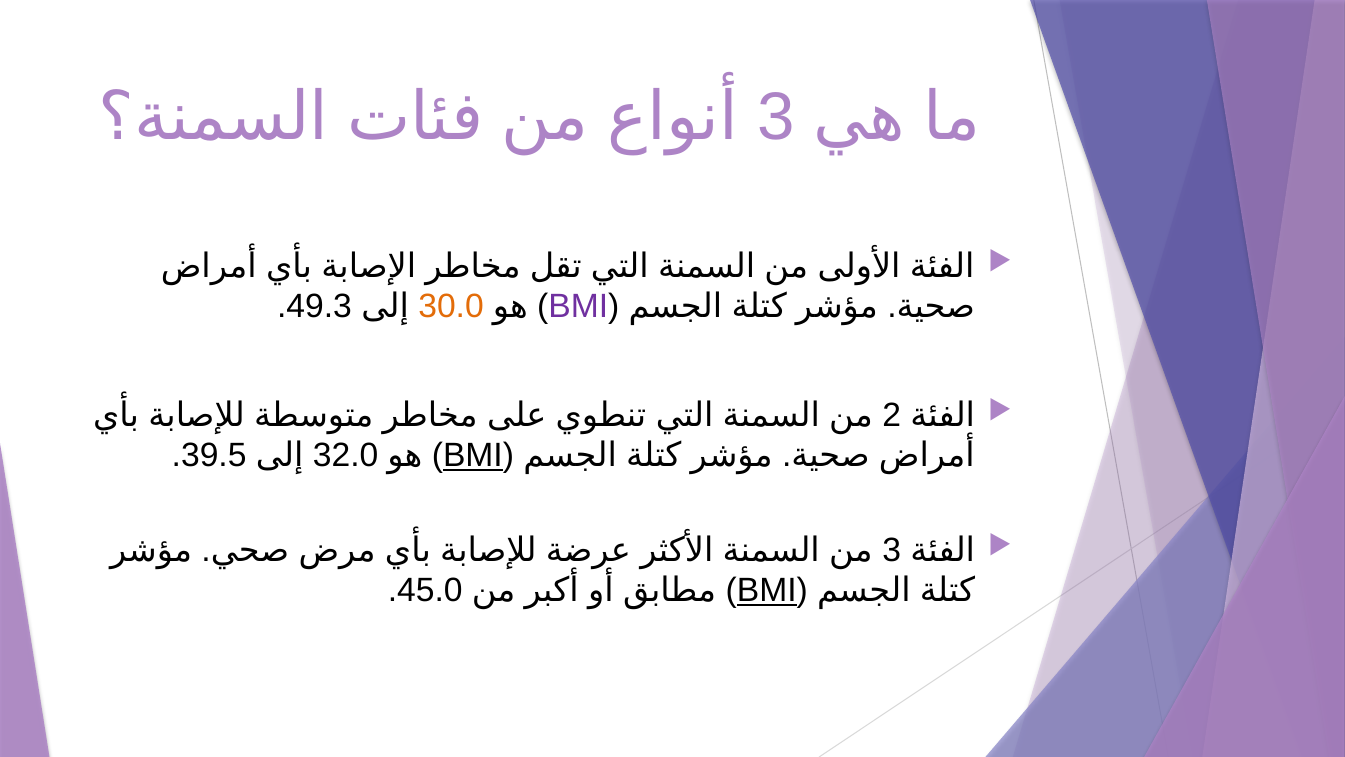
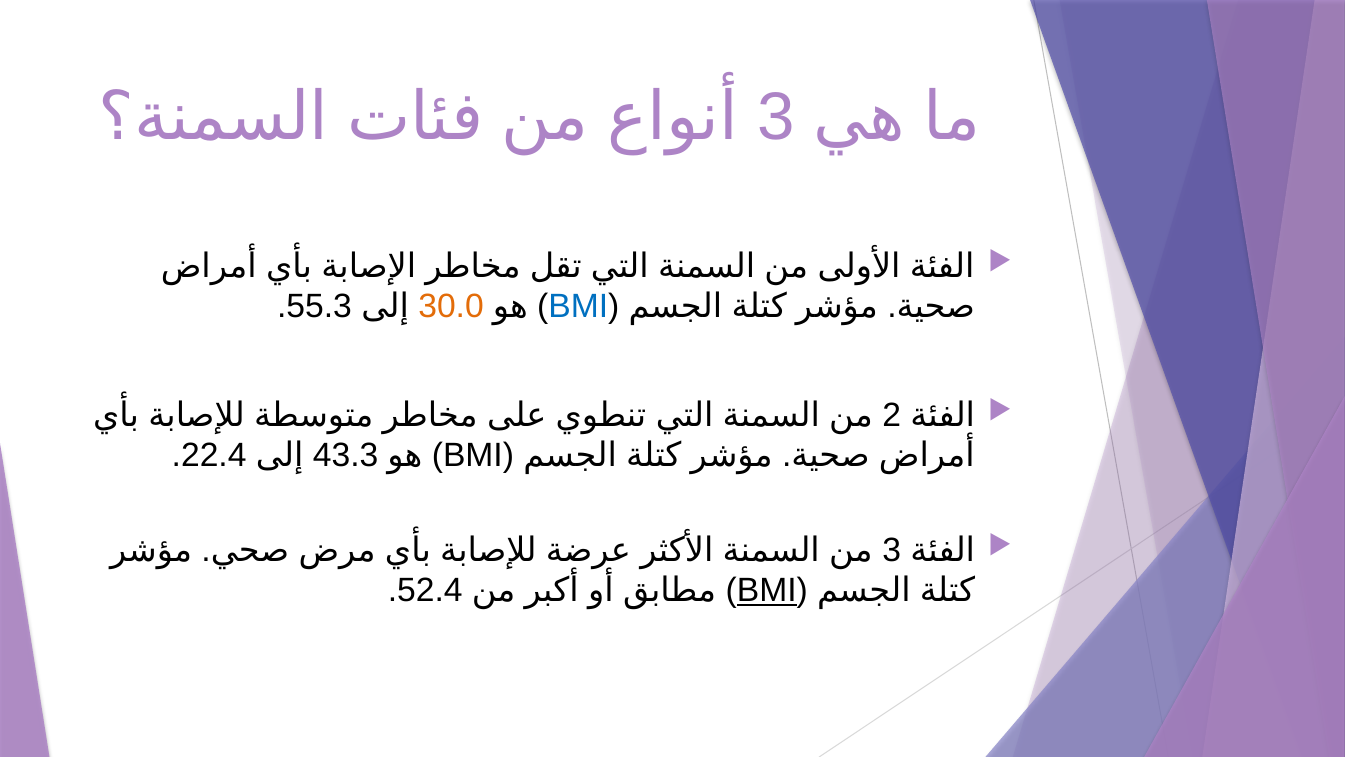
49.3: 49.3 -> 55.3 (319, 306)
BMI colour: purple -> blue (578, 306)
39.5: 39.5 -> 22.4 (214, 455)
32.0: 32.0 -> 43.3 (346, 455)
BMI underline: present -> none (473, 455)
45.0: 45.0 -> 52.4 (430, 590)
